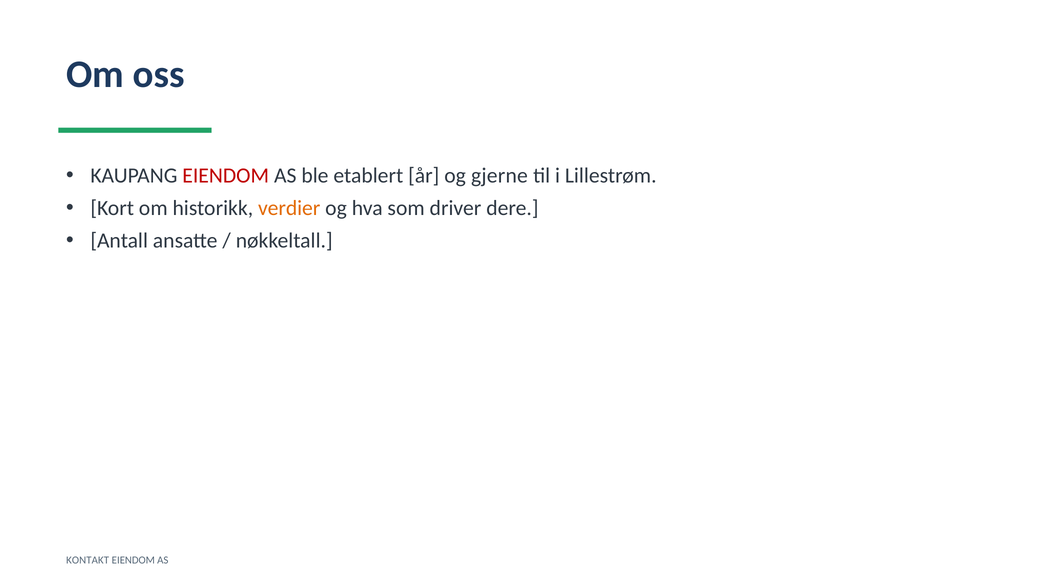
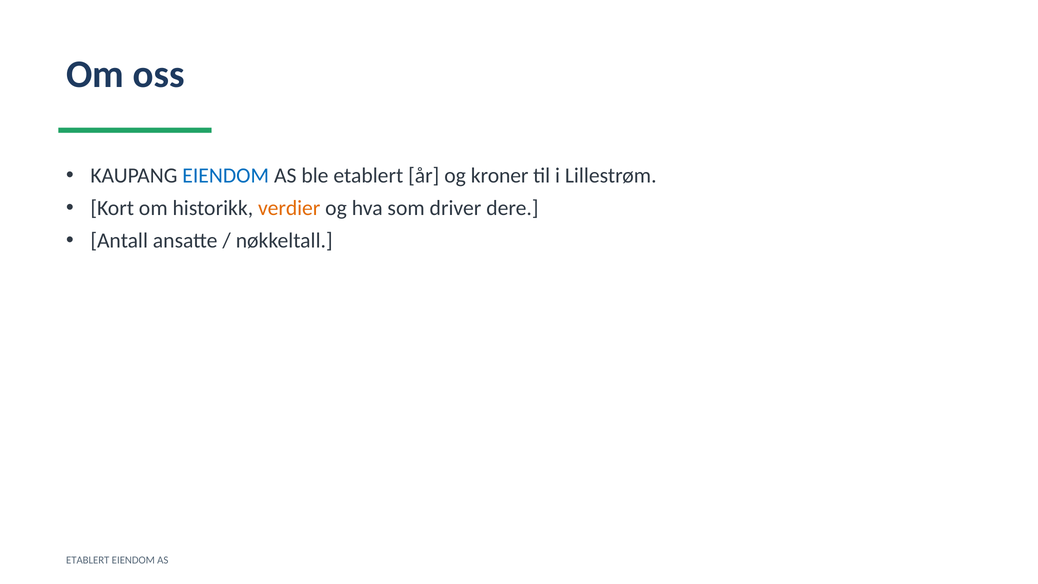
EIENDOM colour: red -> blue (226, 176)
gjerne: gjerne -> kroner (500, 176)
KONTAKT: KONTAKT -> ETABLERT (88, 560)
